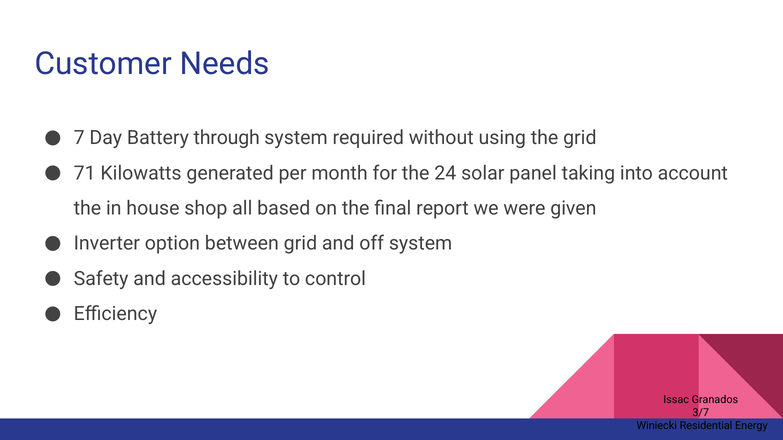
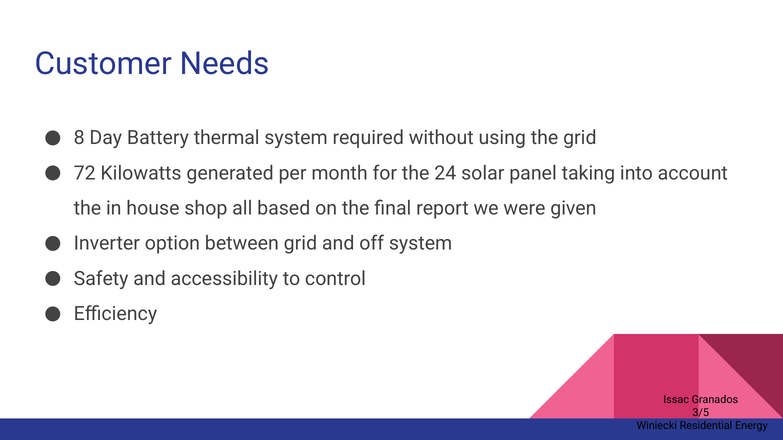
7: 7 -> 8 (79, 138)
through: through -> thermal (227, 138)
71: 71 -> 72 (85, 173)
3/7: 3/7 -> 3/5 (701, 413)
